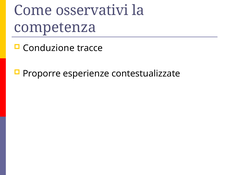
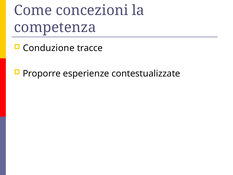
osservativi: osservativi -> concezioni (92, 10)
